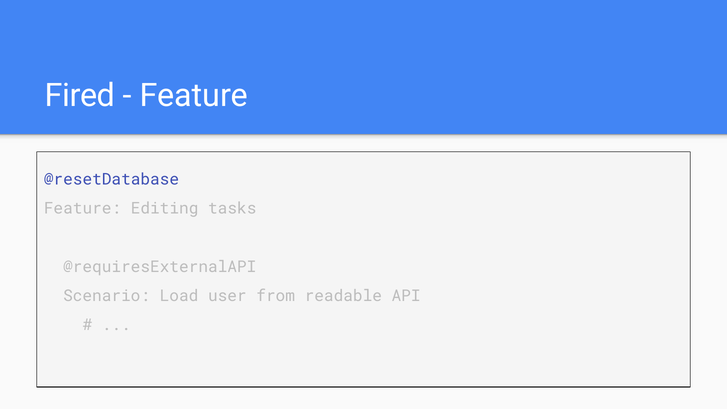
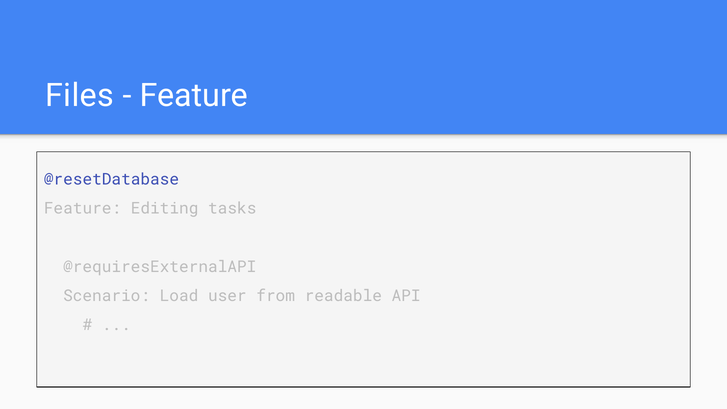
Fired: Fired -> Files (80, 95)
